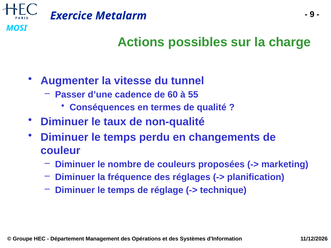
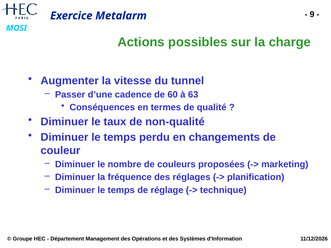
55: 55 -> 63 (193, 95)
